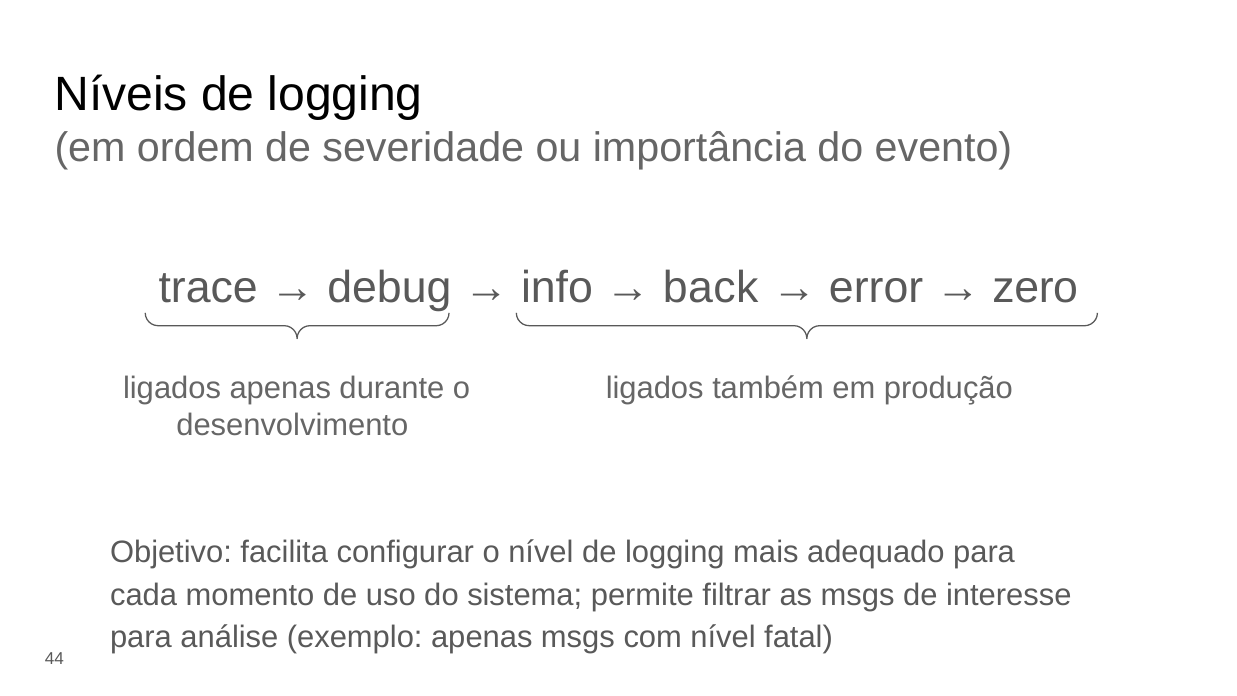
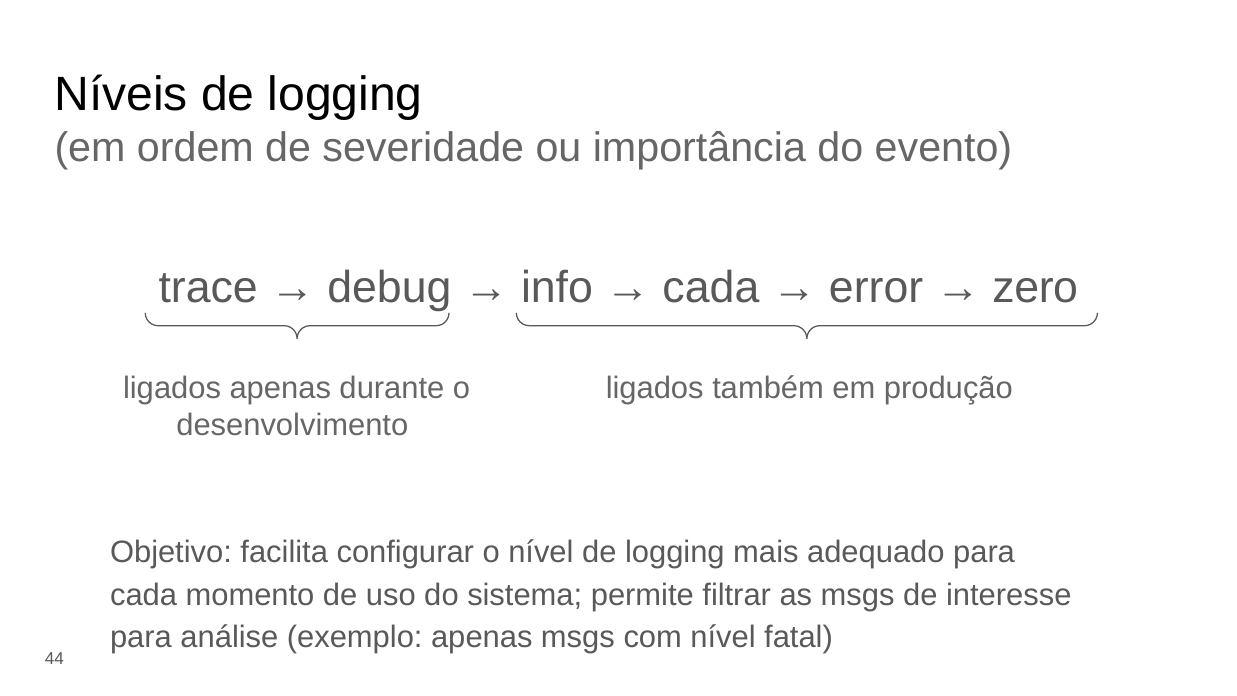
back: back -> cada (711, 288)
